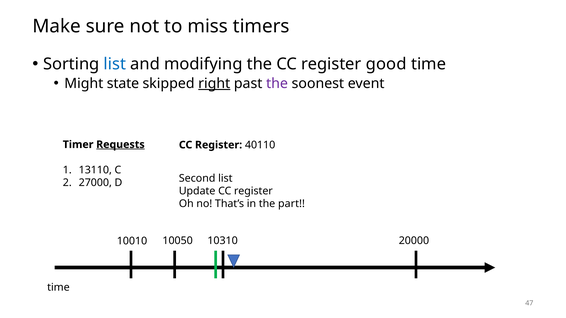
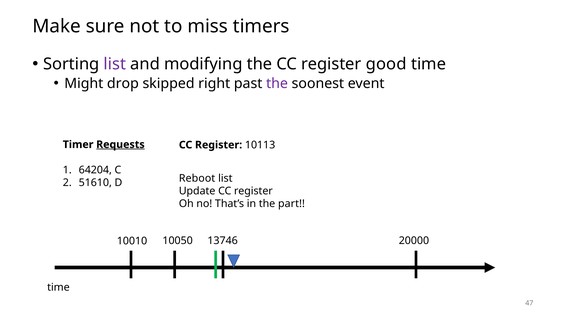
list colour: blue -> purple (115, 64)
state: state -> drop (123, 84)
right underline: present -> none (214, 84)
40110: 40110 -> 10113 (260, 145)
13110: 13110 -> 64204 (95, 170)
Second: Second -> Reboot (197, 178)
27000: 27000 -> 51610 (95, 183)
10310: 10310 -> 13746 (223, 241)
